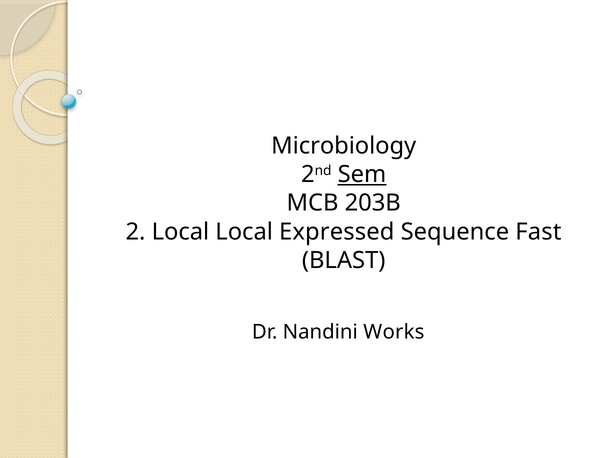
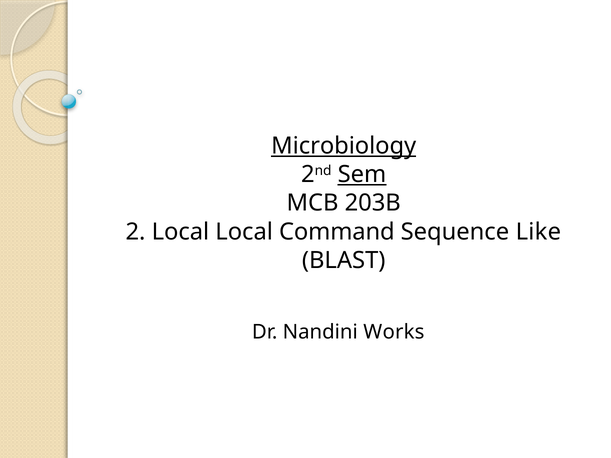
Microbiology underline: none -> present (344, 146)
Expressed: Expressed -> Command (337, 232)
Fast: Fast -> Like (538, 232)
